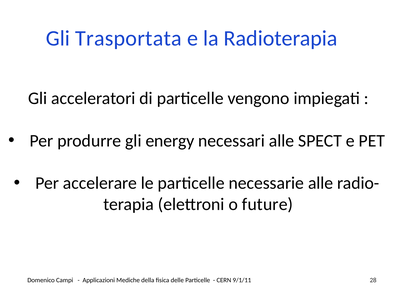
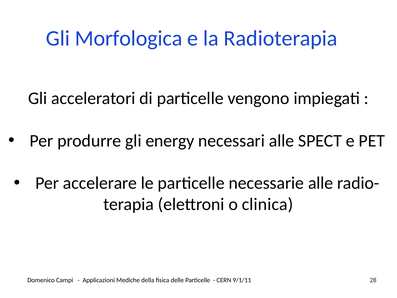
Trasportata: Trasportata -> Morfologica (129, 38)
future: future -> clinica (268, 204)
